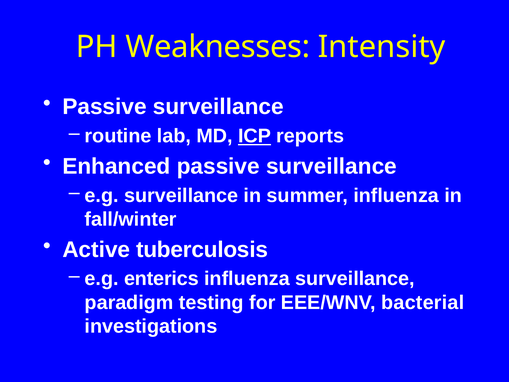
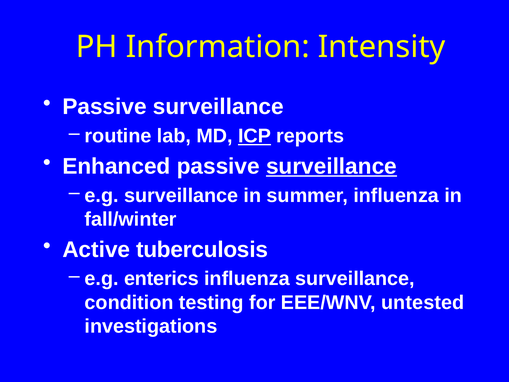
Weaknesses: Weaknesses -> Information (218, 47)
surveillance underline: none -> present (331, 166)
paradigm: paradigm -> condition (129, 302)
bacterial: bacterial -> untested (423, 302)
